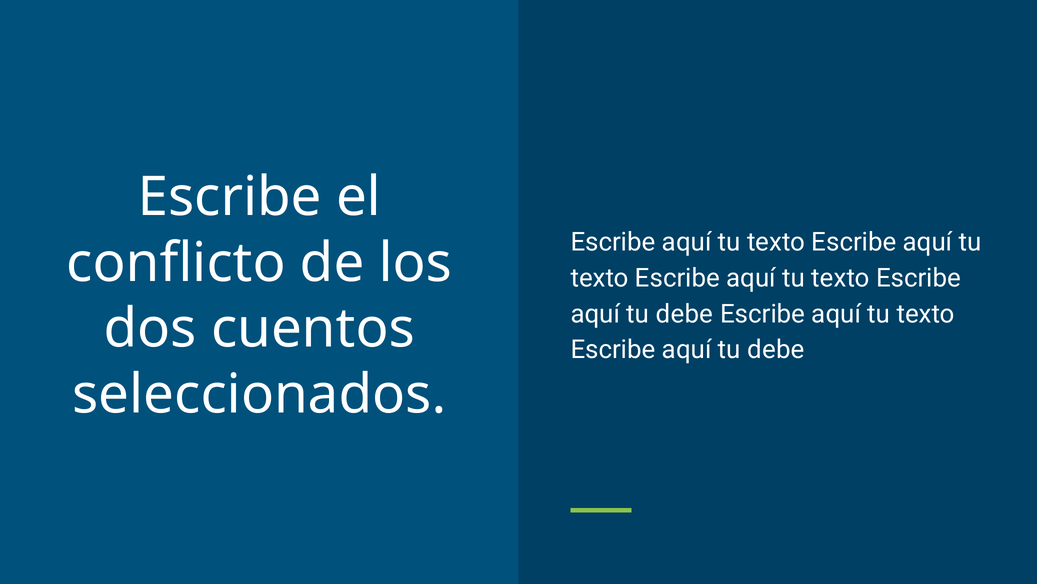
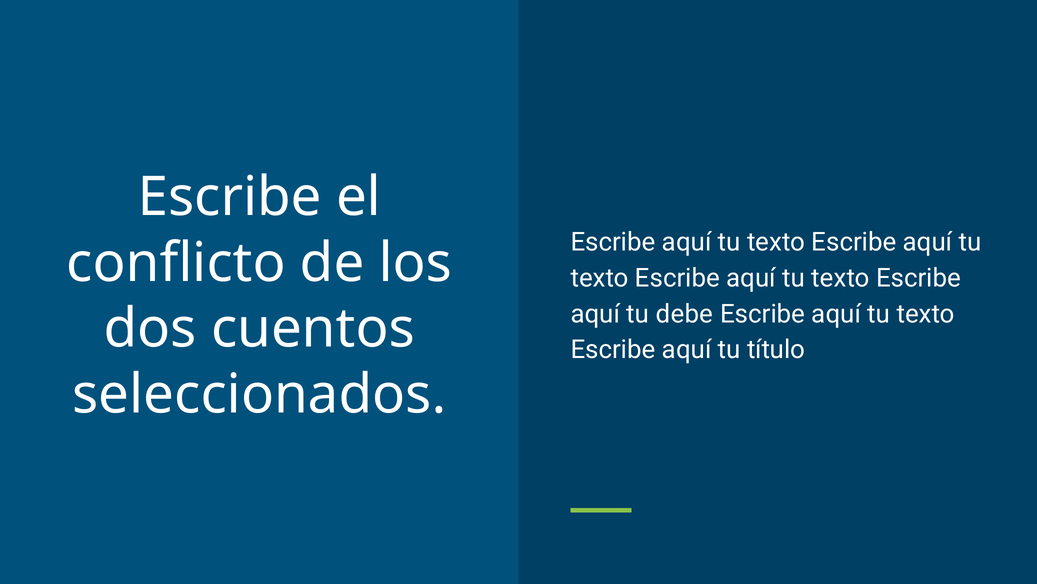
debe: debe -> título (776, 349)
